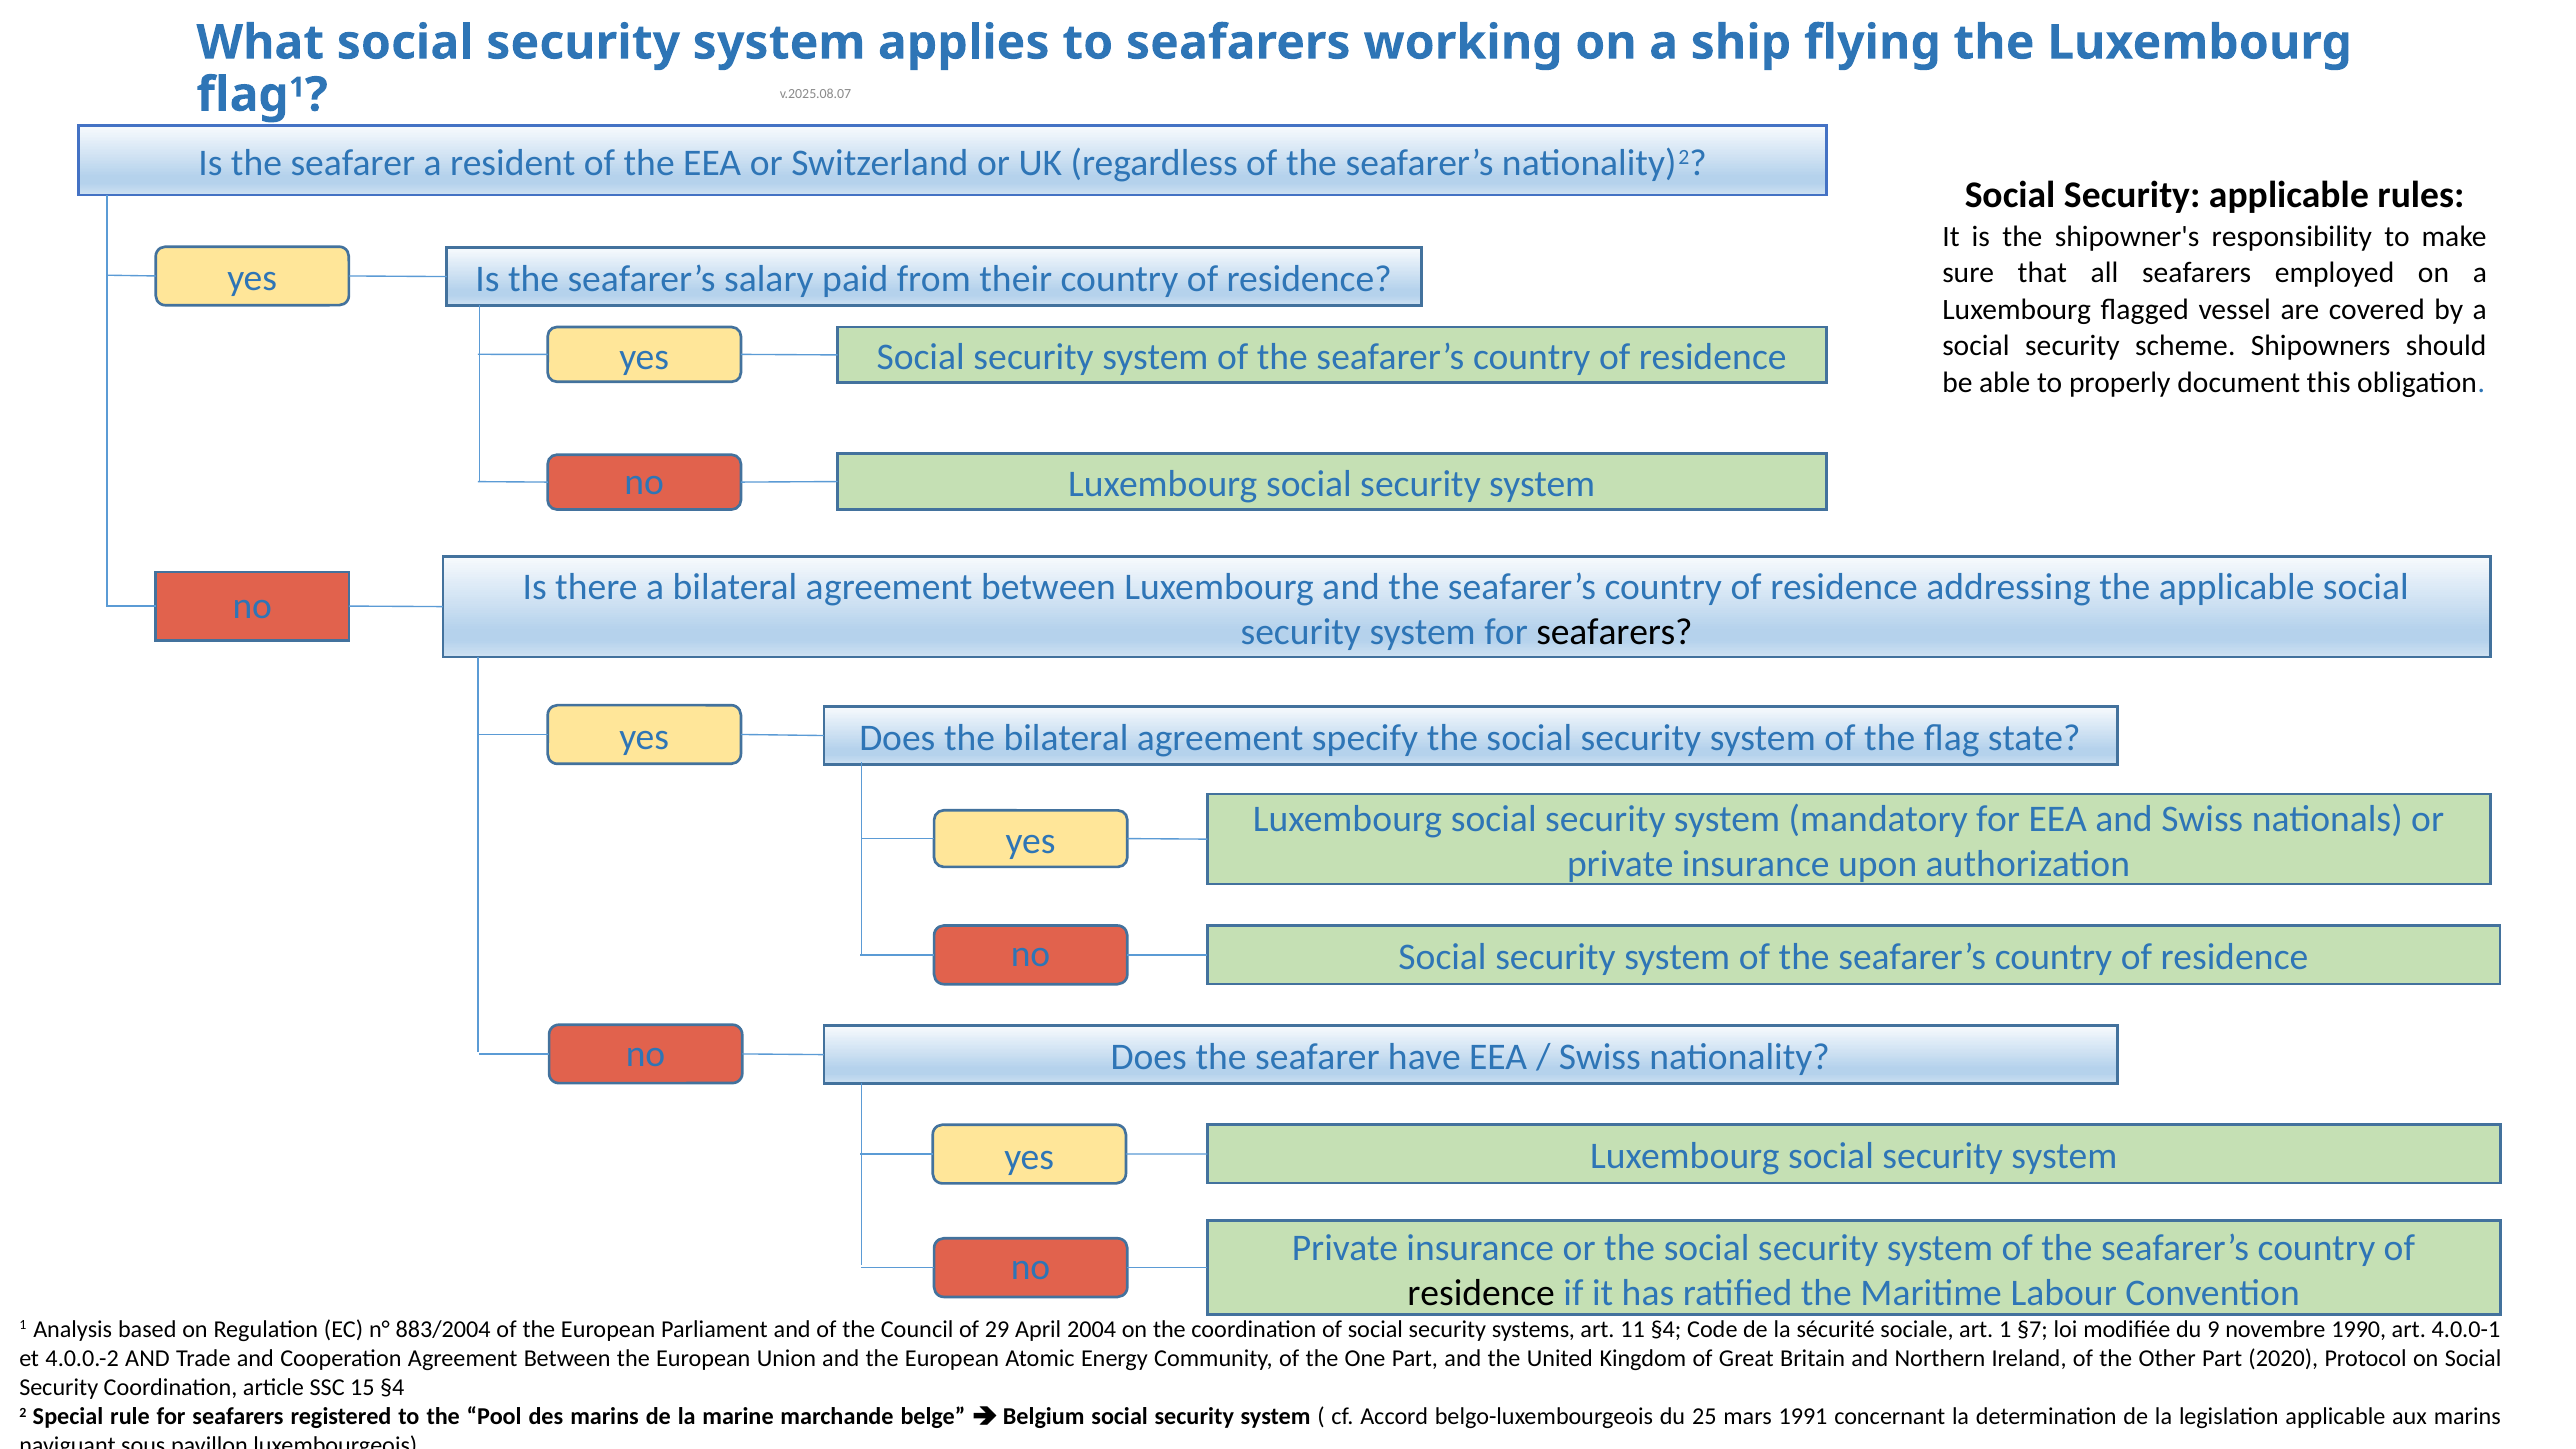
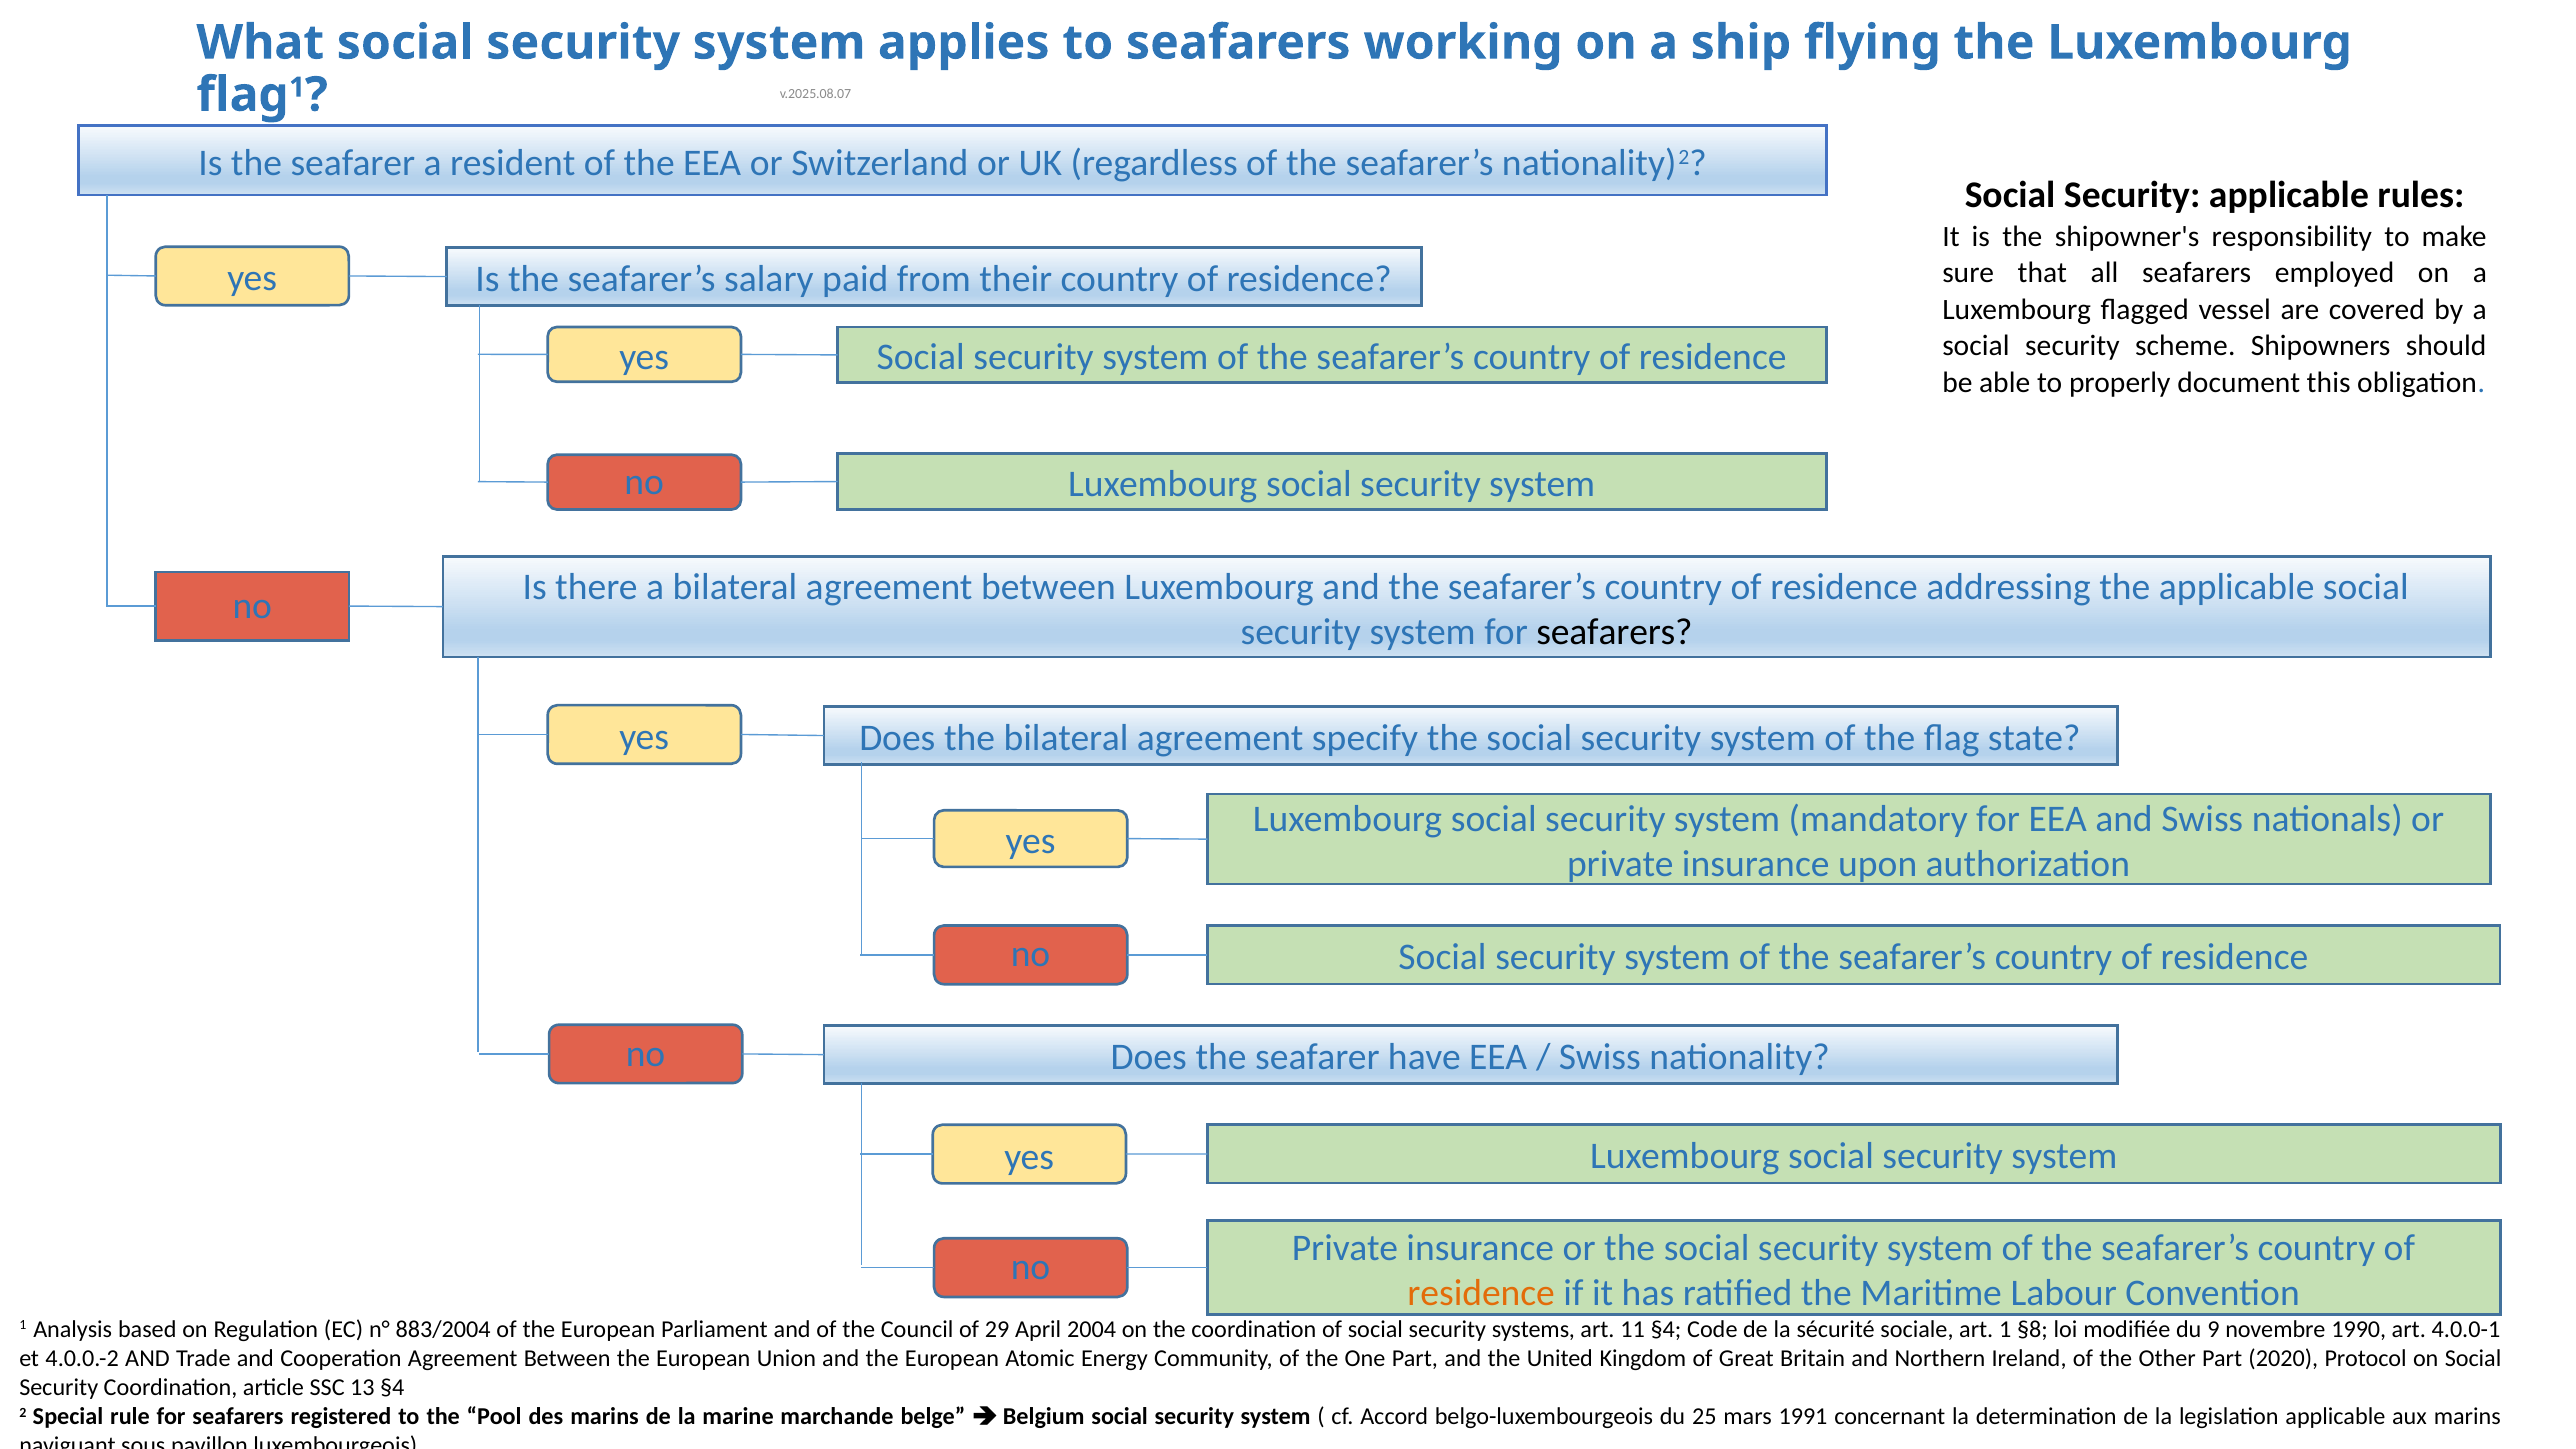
residence colour: black -> orange (1481, 1293)
§7: §7 -> §8 (2032, 1329)
15: 15 -> 13 (362, 1387)
